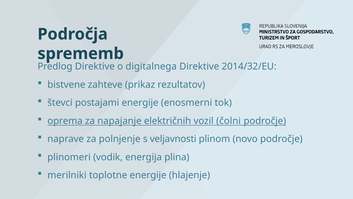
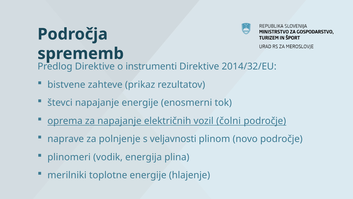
digitalnega: digitalnega -> instrumenti (151, 66)
števci postajami: postajami -> napajanje (97, 103)
